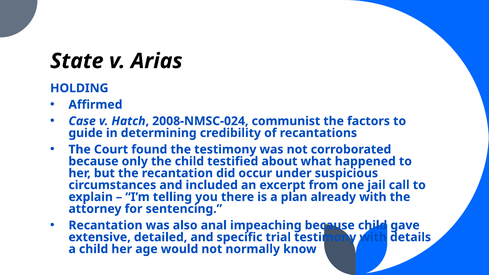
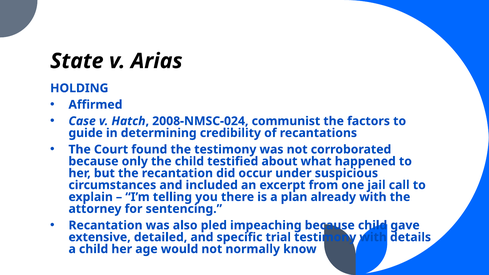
anal: anal -> pled (214, 225)
